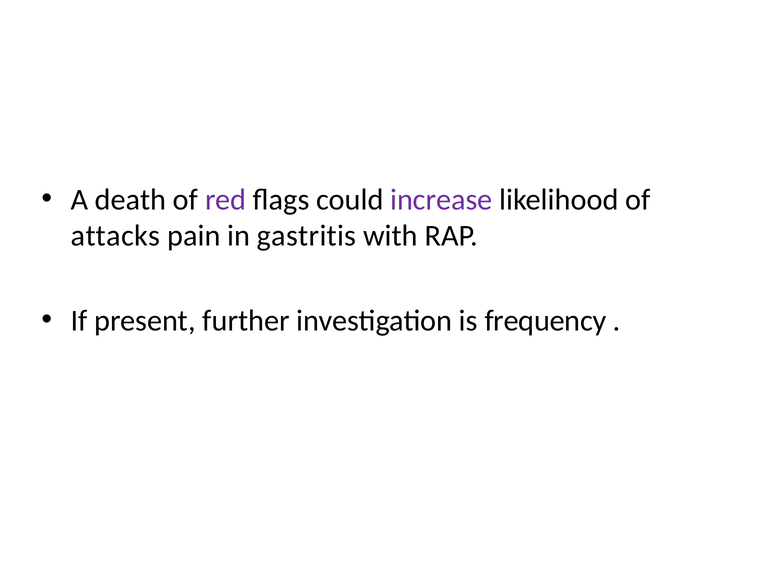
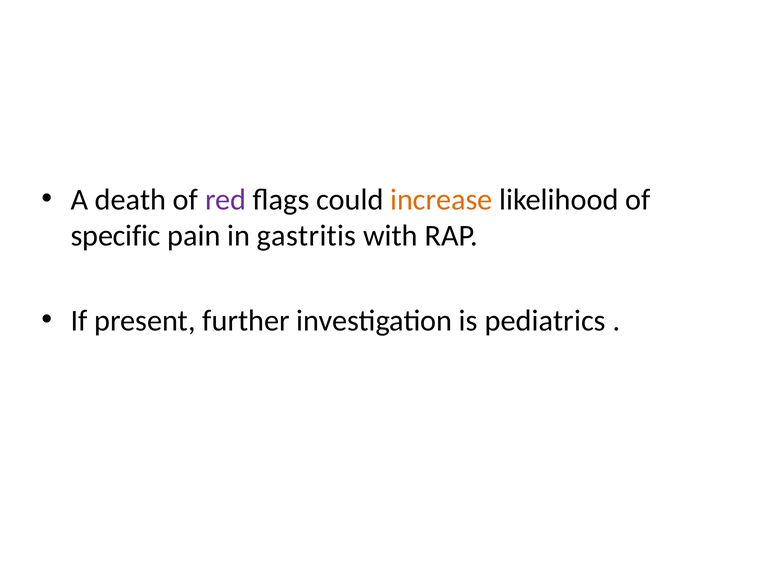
increase colour: purple -> orange (441, 200)
attacks: attacks -> specific (116, 236)
frequency: frequency -> pediatrics (545, 321)
